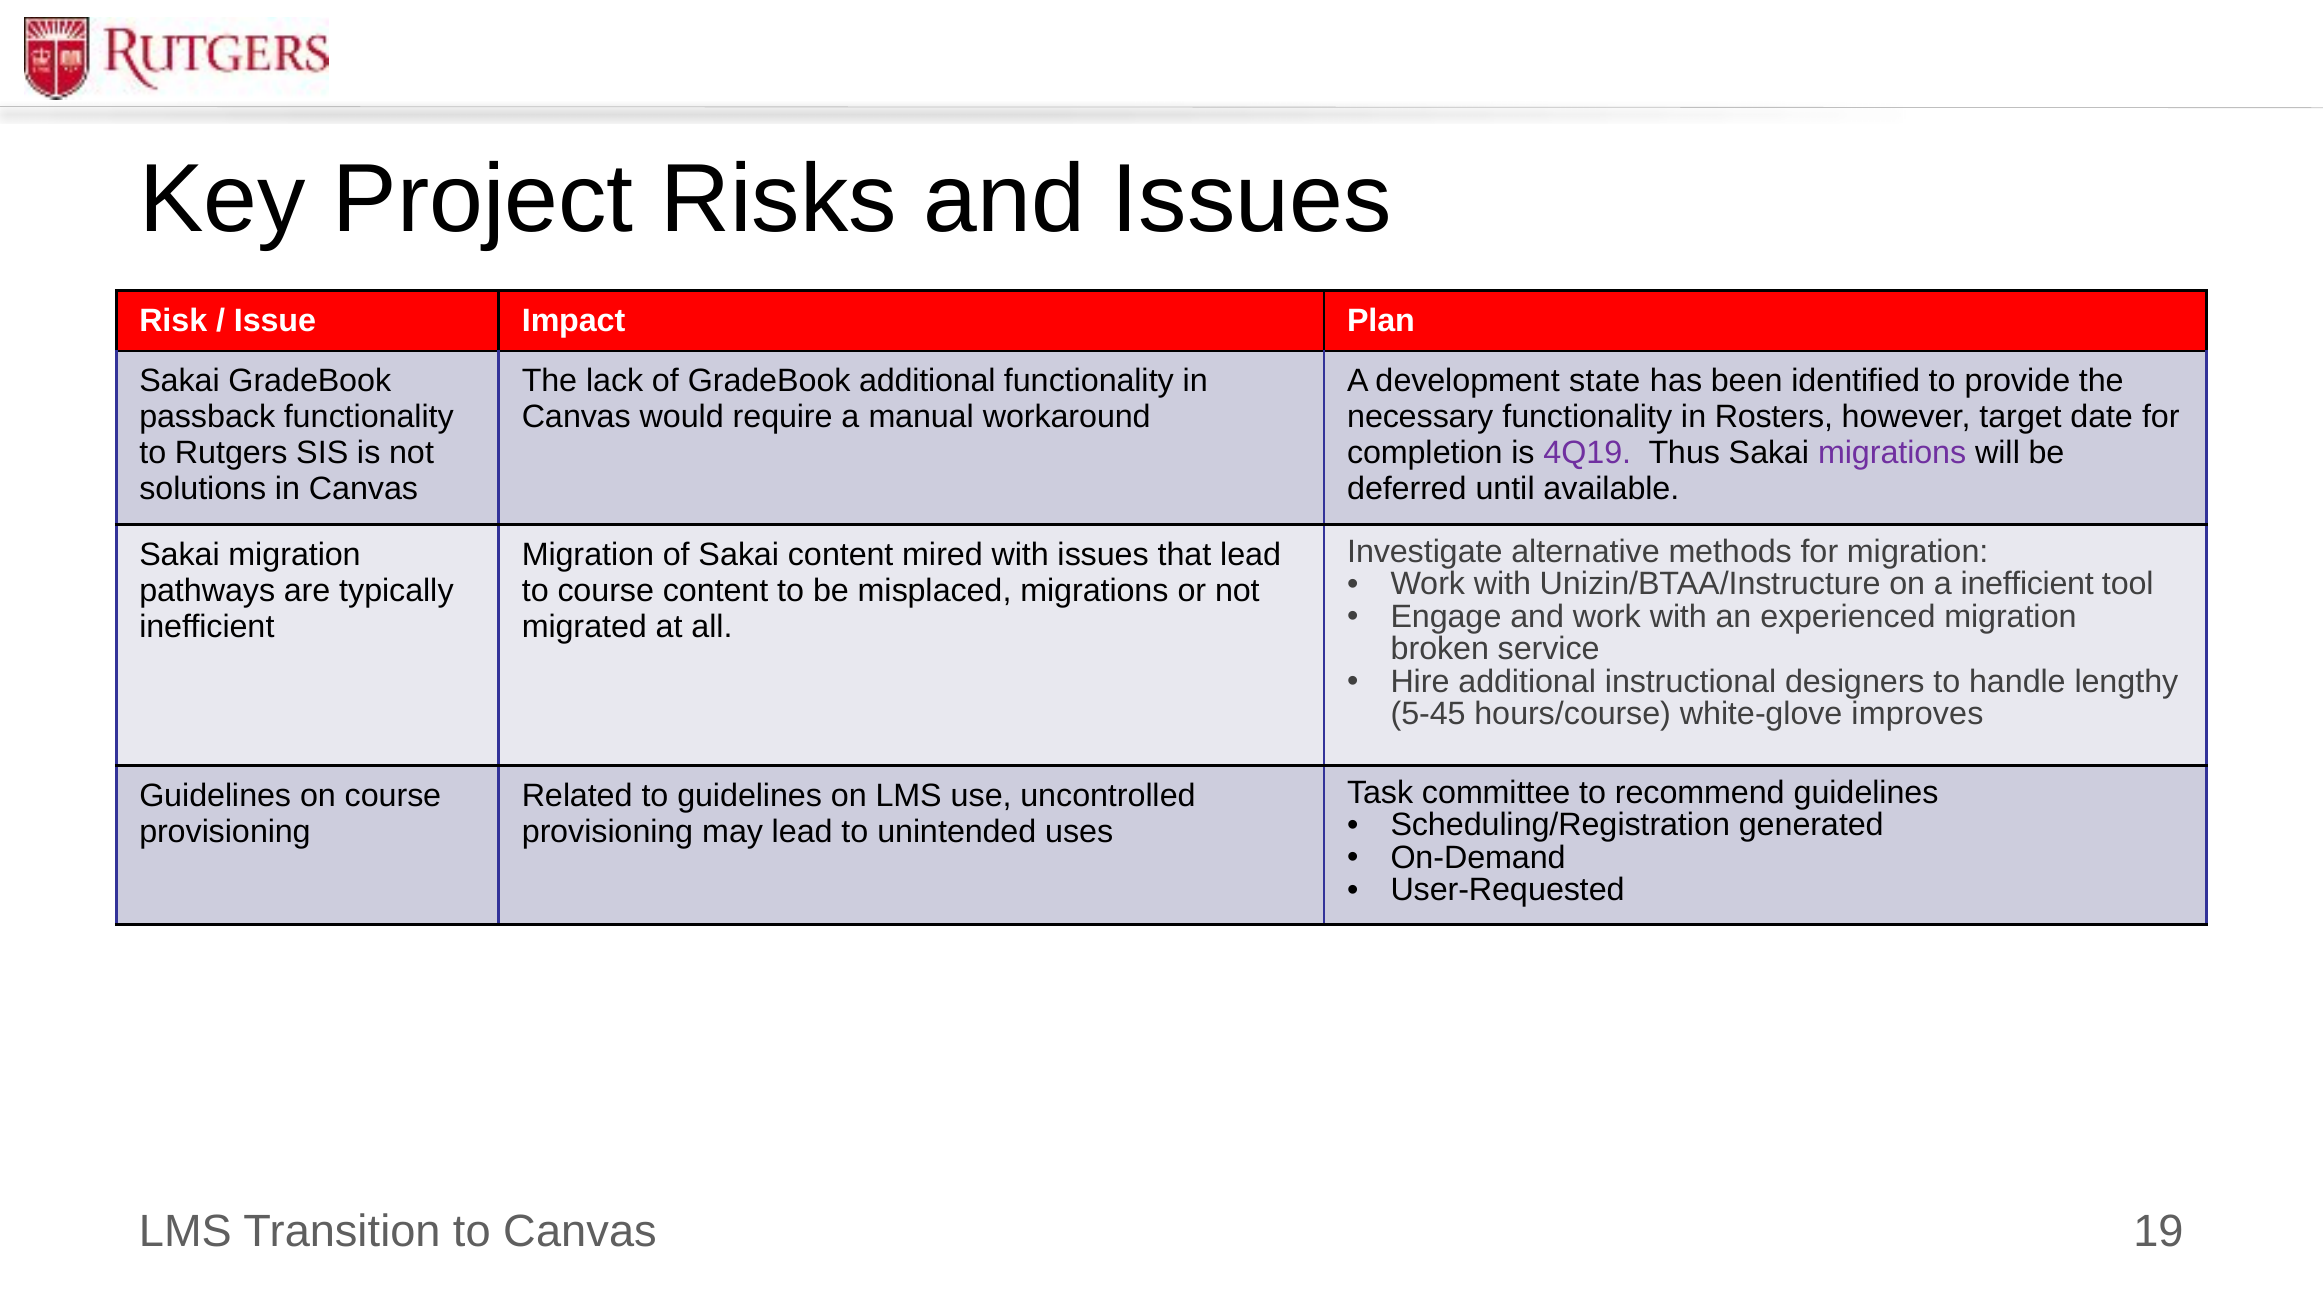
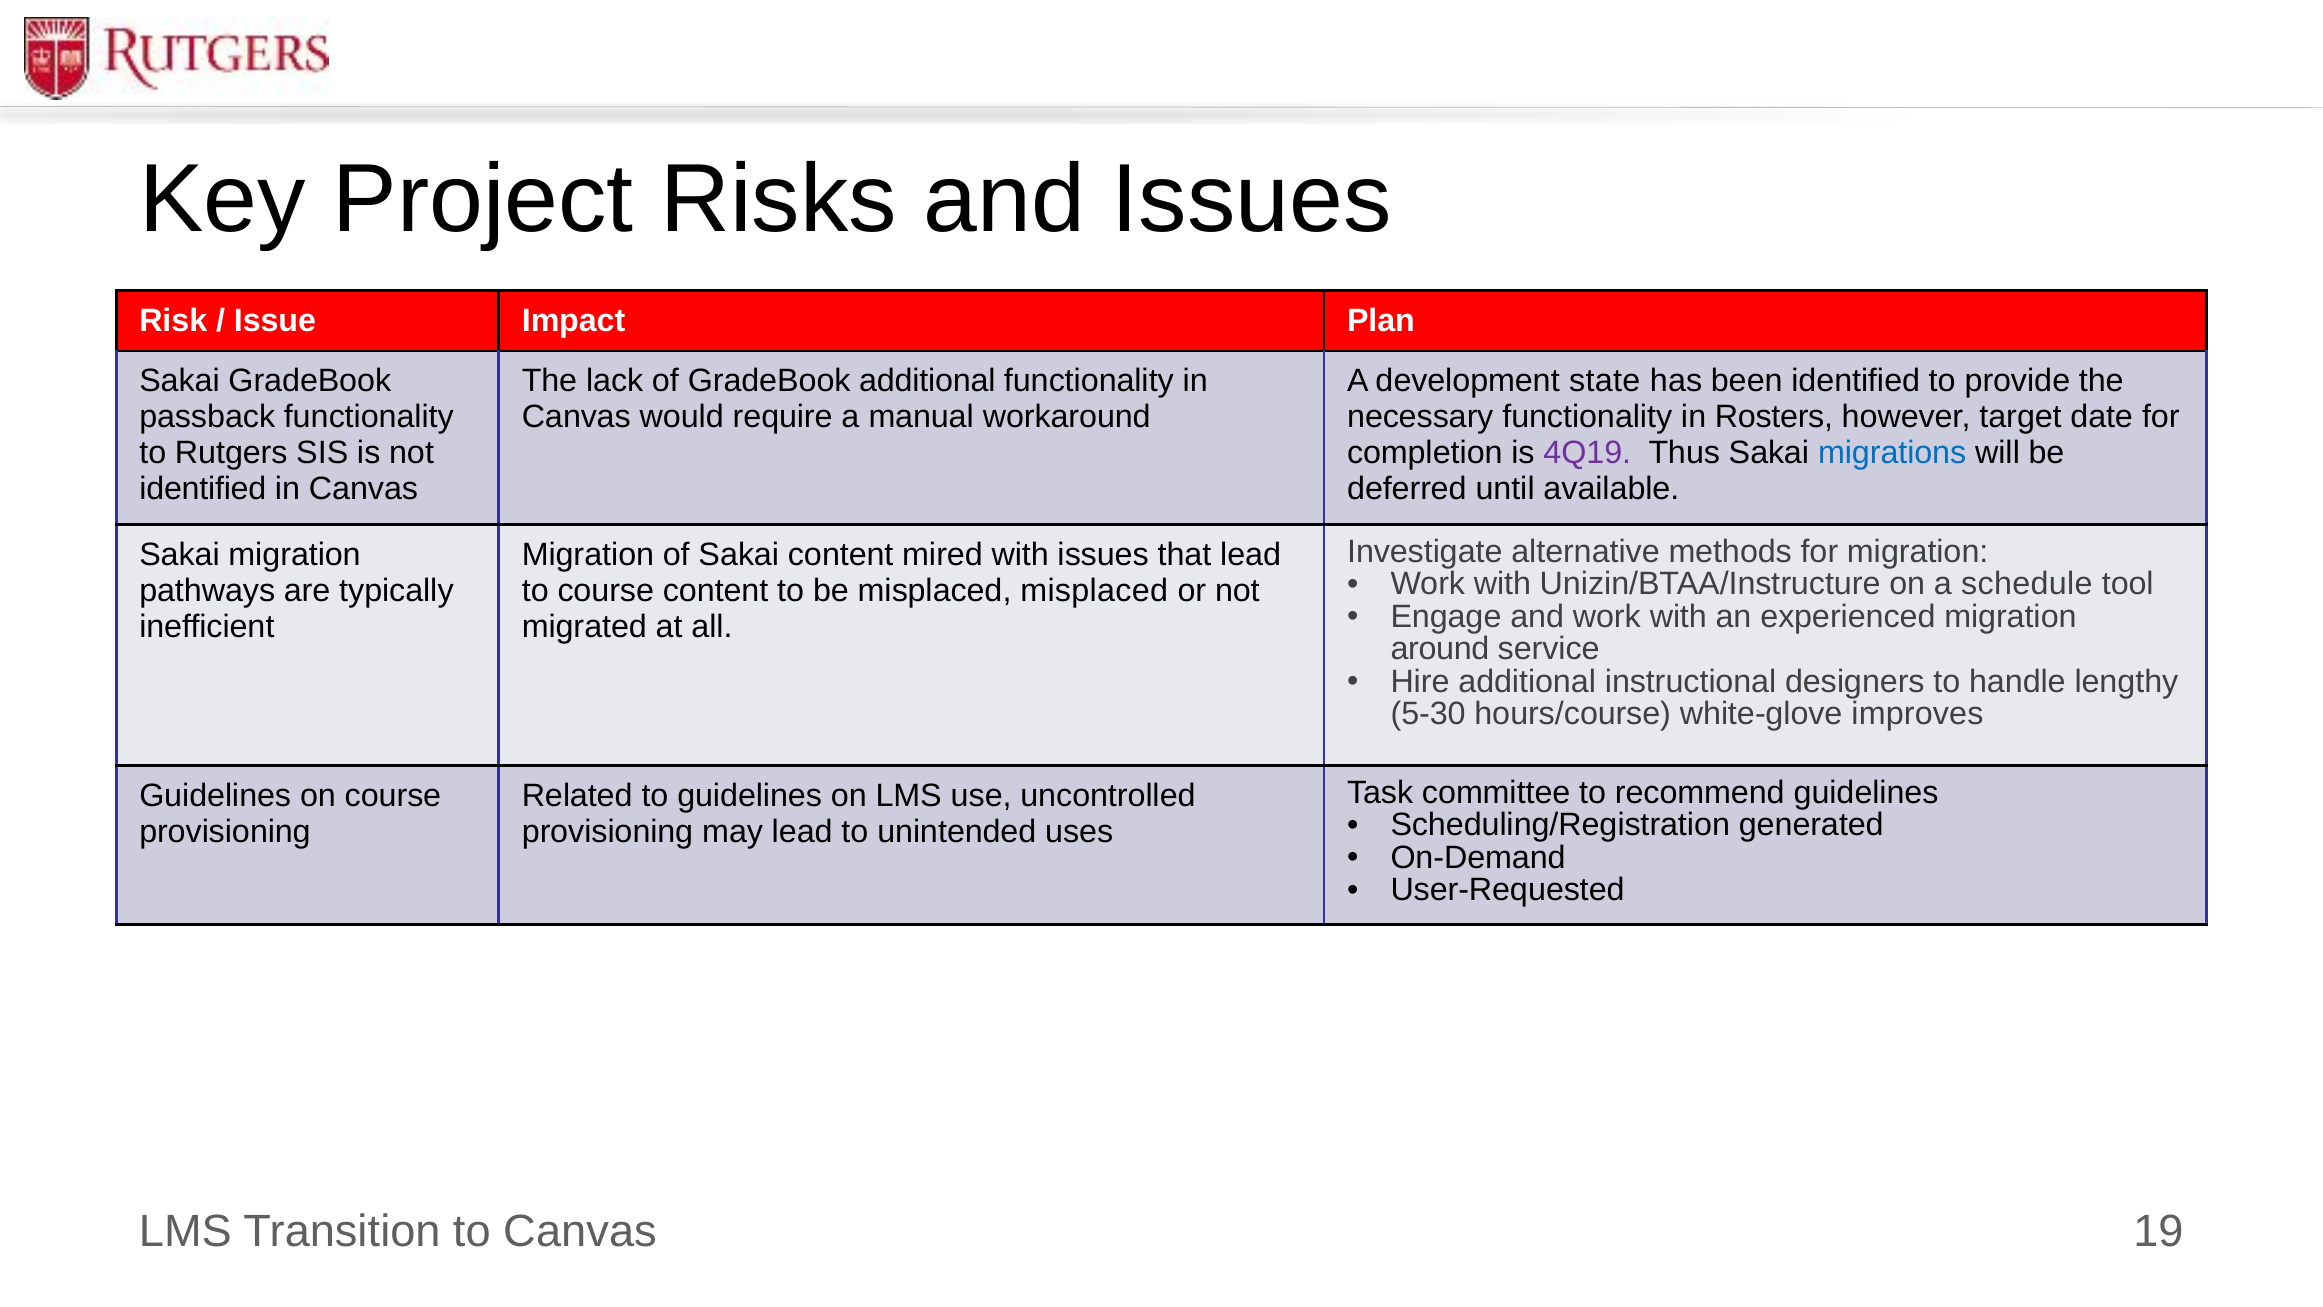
migrations colour: purple -> blue (1892, 453)
solutions: solutions -> identified (203, 489)
a inefficient: inefficient -> schedule (2027, 584)
misplaced migrations: migrations -> misplaced (1094, 591)
broken: broken -> around (1440, 649)
5-45: 5-45 -> 5-30 (1428, 714)
